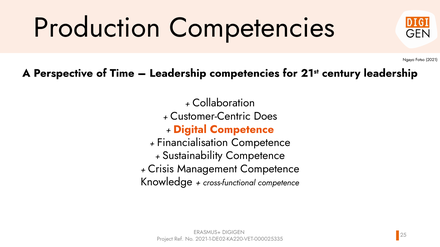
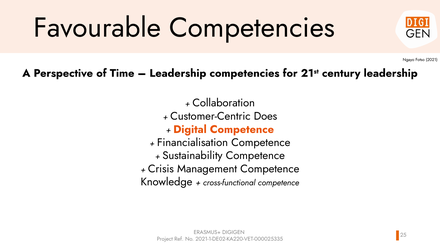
Production: Production -> Favourable (97, 28)
